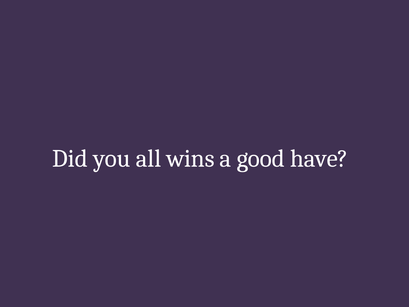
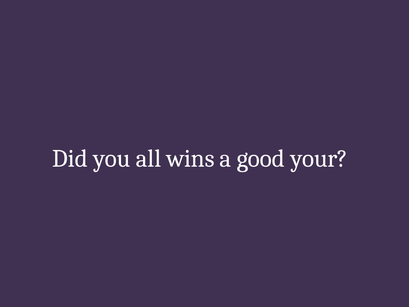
have: have -> your (319, 158)
